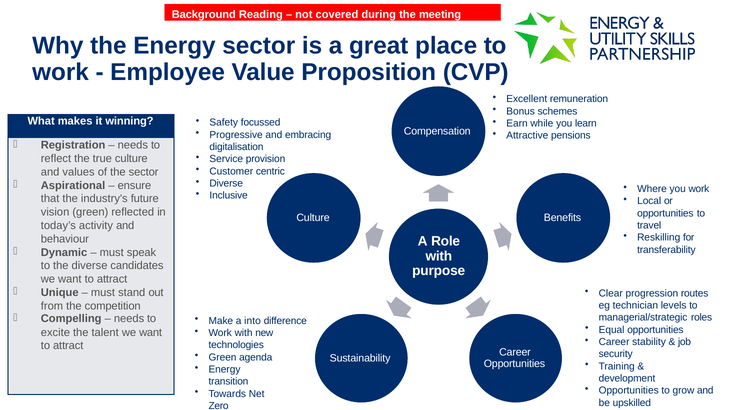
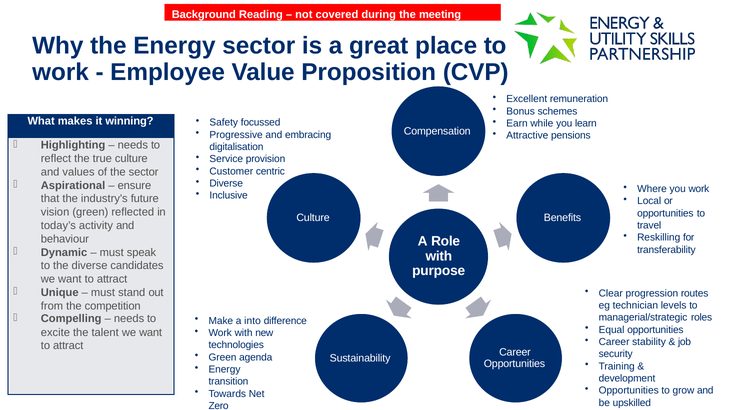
Registration: Registration -> Highlighting (73, 145)
